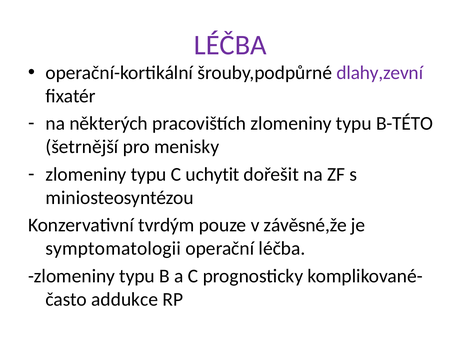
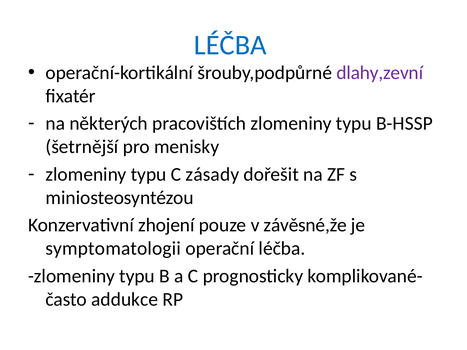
LÉČBA colour: purple -> blue (230, 45)
B-TÉTO: B-TÉTO -> B-HSSP (404, 124)
uchytit: uchytit -> zásady (212, 175)
tvrdým: tvrdým -> zhojení (166, 225)
